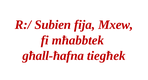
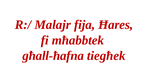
Subien: Subien -> Malajr (53, 25)
Mxew: Mxew -> Ħares (116, 25)
